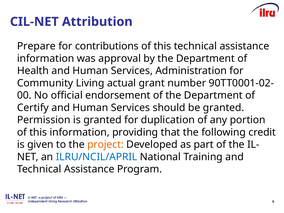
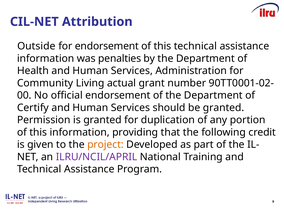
Prepare: Prepare -> Outside (36, 46)
for contributions: contributions -> endorsement (107, 46)
approval: approval -> penalties (120, 58)
ILRU/NCIL/APRIL colour: blue -> purple (97, 157)
